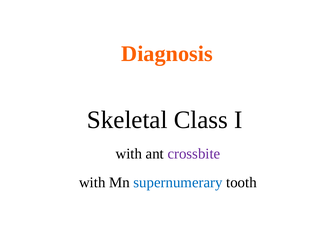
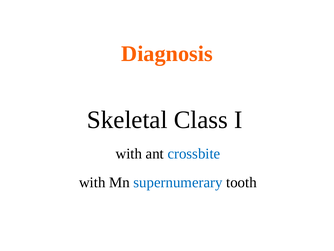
crossbite colour: purple -> blue (194, 154)
